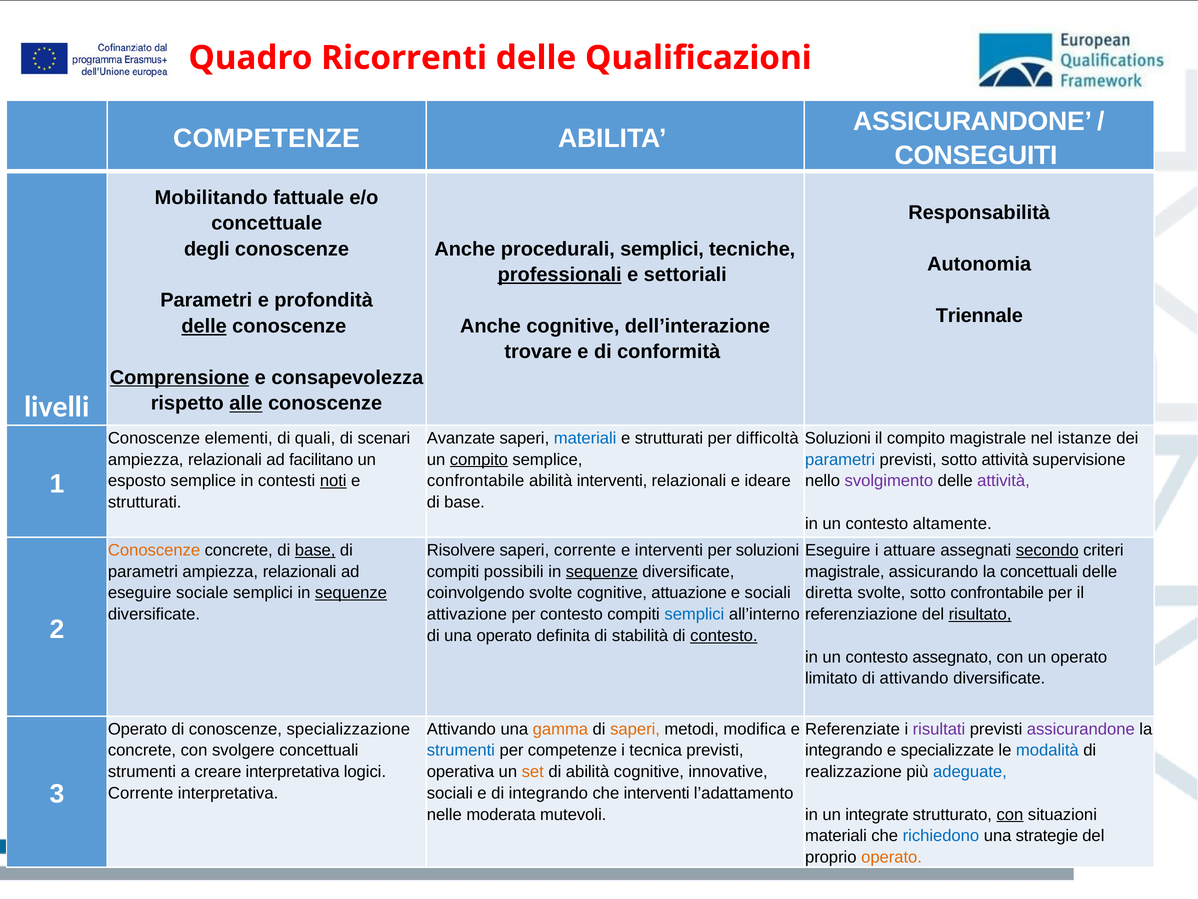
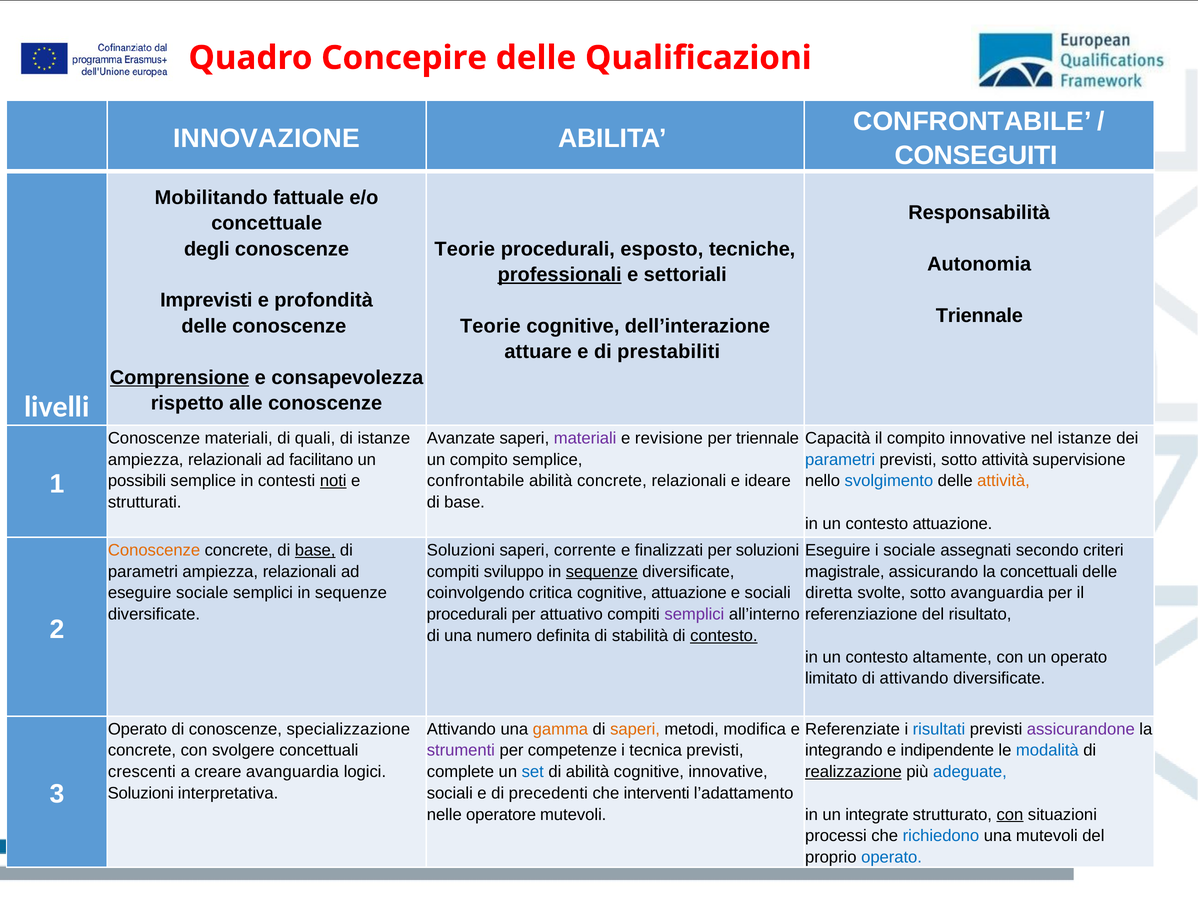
Ricorrenti: Ricorrenti -> Concepire (404, 58)
ASSICURANDONE: ASSICURANDONE -> CONFRONTABILE (972, 121)
COMPETENZE: COMPETENZE -> INNOVAZIONE (266, 138)
Anche: Anche -> Teorie (465, 249)
procedurali semplici: semplici -> esposto (662, 249)
Parametri: Parametri -> Imprevisti (206, 300)
delle underline: present -> none (204, 326)
Anche: Anche -> Teorie (490, 326)
trovare: trovare -> attuare (538, 352)
conformità: conformità -> prestabiliti (669, 352)
alle underline: present -> none (246, 403)
Conoscenze elementi: elementi -> materiali (239, 438)
di scenari: scenari -> istanze (384, 438)
materiali colour: blue -> purple (585, 438)
strutturati: strutturati -> revisione (669, 438)
per difficoltà: difficoltà -> triennale (768, 438)
Soluzioni: Soluzioni -> Capacità (838, 438)
compito magistrale: magistrale -> innovative (988, 438)
compito underline: present -> none (479, 459)
esposto: esposto -> possibili (137, 481)
abilità interventi: interventi -> concrete (612, 481)
svolgimento colour: purple -> blue (889, 481)
attività colour: purple -> orange (1003, 481)
contesto altamente: altamente -> attuazione (952, 523)
Risolvere: Risolvere -> Soluzioni (461, 550)
e interventi: interventi -> finalizzati (669, 550)
i attuare: attuare -> sociale (909, 550)
secondo underline: present -> none (1047, 550)
possibili: possibili -> sviluppo (514, 571)
sequenze underline: present -> none (351, 593)
coinvolgendo svolte: svolte -> critica (551, 593)
sotto confrontabile: confrontabile -> avanguardia (997, 593)
attivazione: attivazione -> procedurali (467, 614)
per contesto: contesto -> attuativo (571, 614)
semplici colour: blue -> purple (694, 614)
risultato underline: present -> none (980, 614)
una operato: operato -> numero (504, 635)
assegnato: assegnato -> altamente (952, 657)
risultati colour: purple -> blue (939, 729)
strumenti colour: blue -> purple (461, 750)
specializzate: specializzate -> indipendente (947, 750)
strumenti: strumenti -> crescenti (142, 771)
creare interpretativa: interpretativa -> avanguardia (292, 771)
operativa: operativa -> complete (460, 771)
set colour: orange -> blue (533, 771)
realizzazione underline: none -> present (853, 771)
Corrente: Corrente -> Soluzioni (141, 793)
di integrando: integrando -> precedenti (548, 793)
moderata: moderata -> operatore (501, 814)
materiali: materiali -> processi (836, 835)
una strategie: strategie -> mutevoli (1047, 835)
operato colour: orange -> blue (892, 857)
